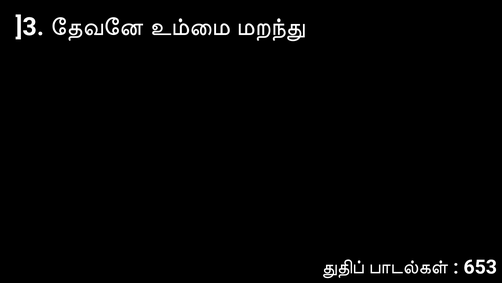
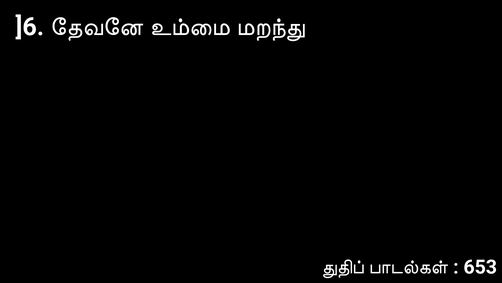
]3: ]3 -> ]6 (30, 27)
